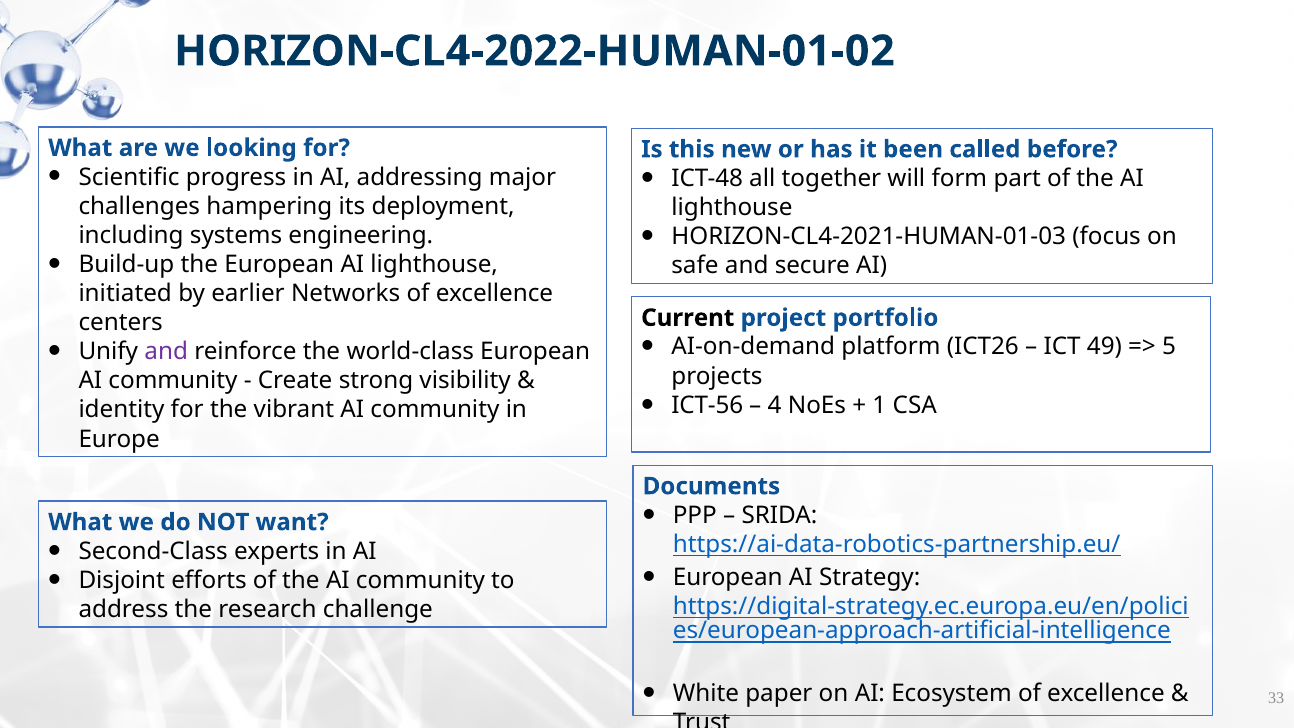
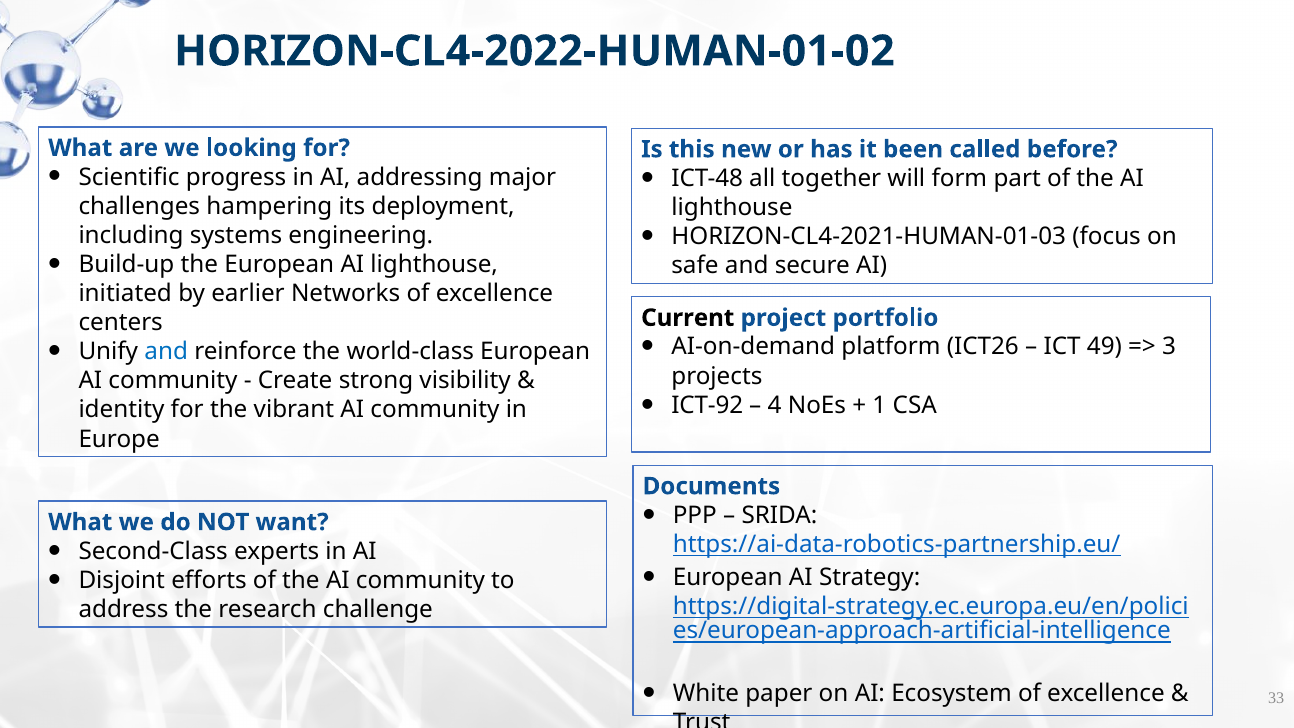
5: 5 -> 3 (1169, 347)
and colour: purple -> blue (166, 352)
ICT-56: ICT-56 -> ICT-92 (707, 405)
